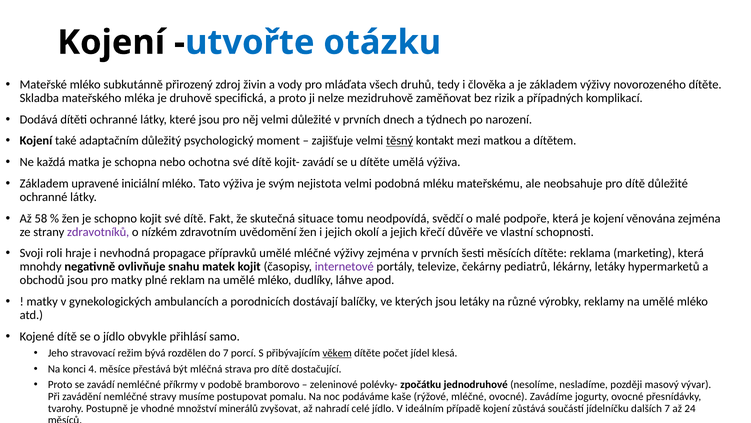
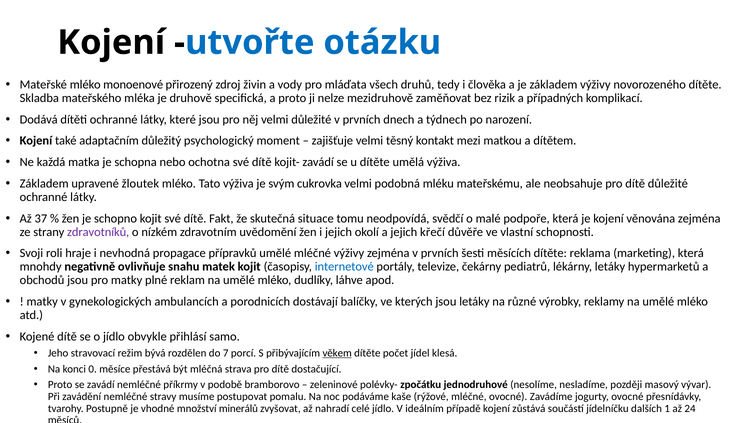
subkutánně: subkutánně -> monoenové (133, 84)
těsný underline: present -> none (400, 141)
iniciální: iniciální -> žloutek (140, 183)
nejistota: nejistota -> cukrovka (320, 183)
58: 58 -> 37 (41, 218)
internetové colour: purple -> blue (344, 266)
4: 4 -> 0 (93, 368)
dalších 7: 7 -> 1 (667, 408)
